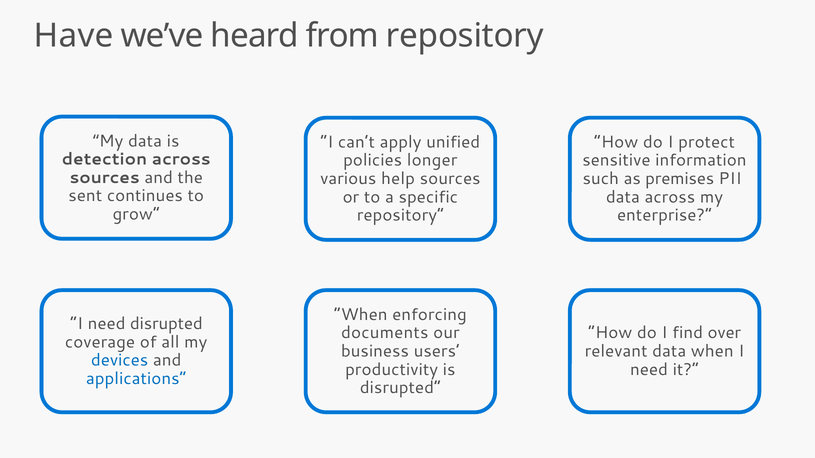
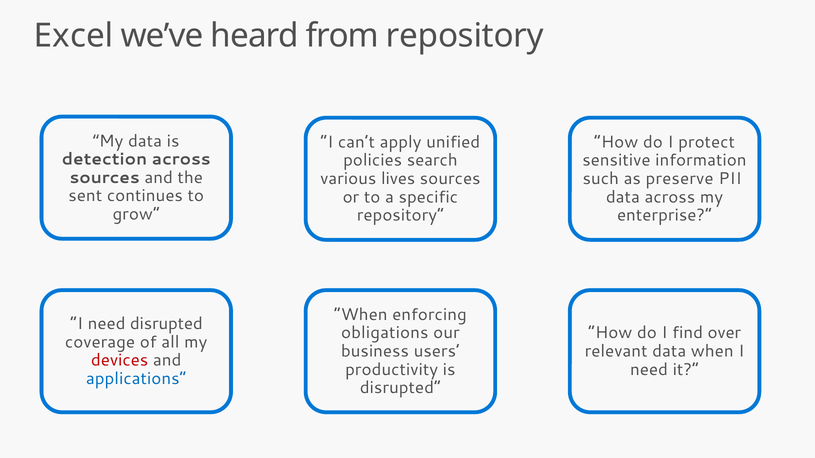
Have: Have -> Excel (74, 36)
longer: longer -> search (432, 161)
premises: premises -> preserve (680, 179)
help: help -> lives (398, 179)
documents: documents -> obligations (385, 333)
devices colour: blue -> red (120, 361)
